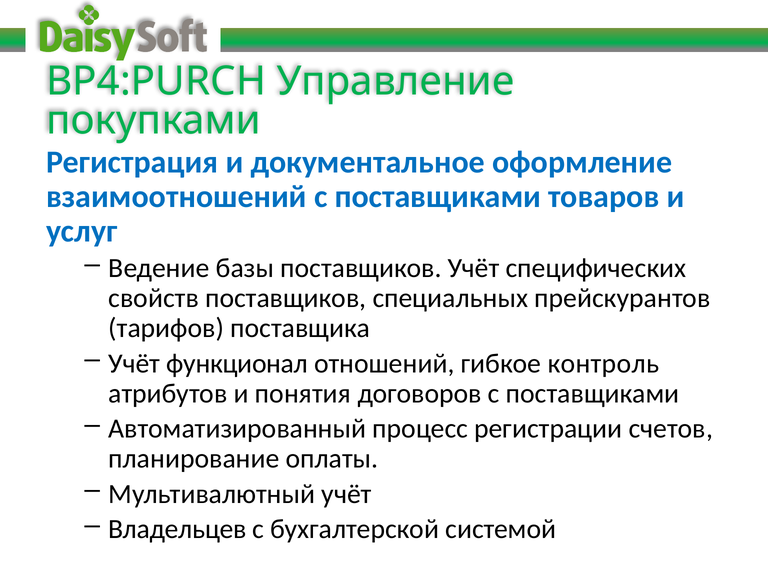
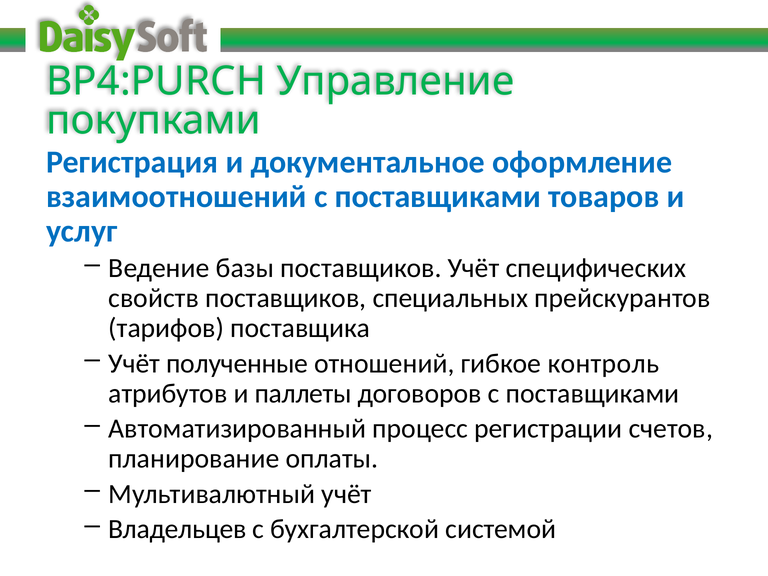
функционал: функционал -> полученные (237, 363)
понятия: понятия -> паллеты (303, 393)
